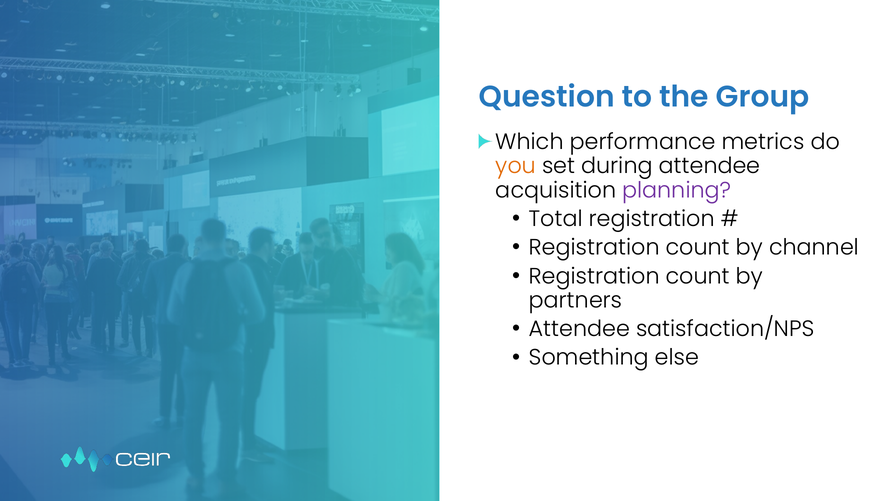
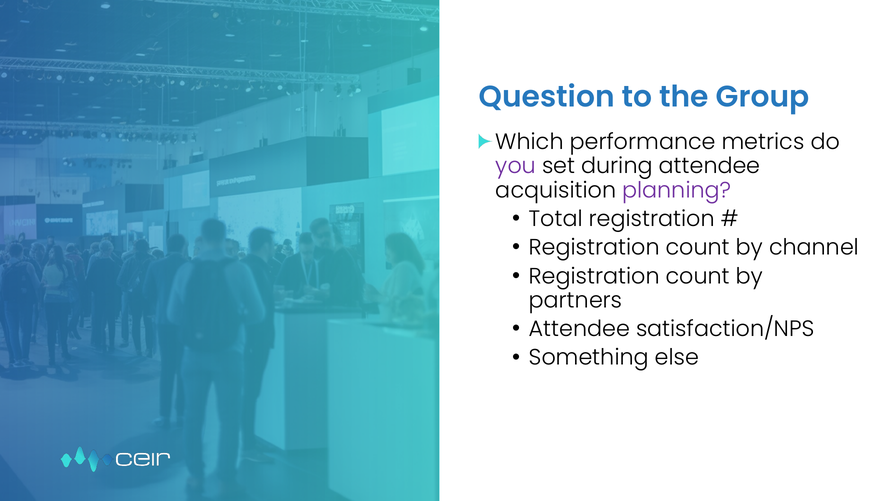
you colour: orange -> purple (516, 166)
